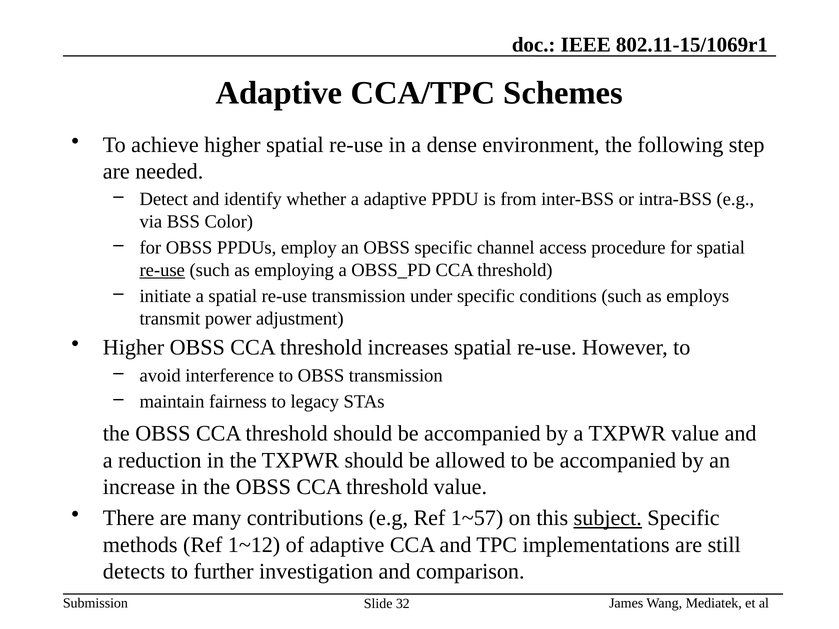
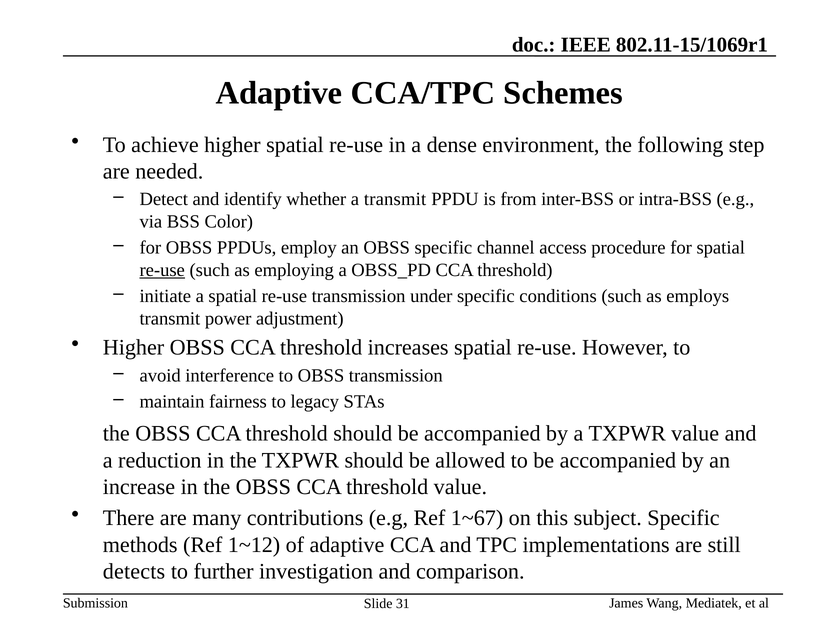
a adaptive: adaptive -> transmit (395, 199)
1~57: 1~57 -> 1~67 (477, 518)
subject underline: present -> none (608, 518)
32: 32 -> 31 (403, 604)
